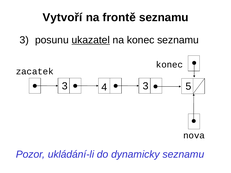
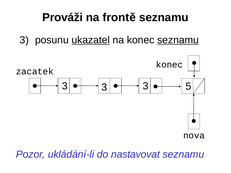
Vytvoří: Vytvoří -> Prováži (63, 17)
seznamu underline: none -> present (178, 40)
4: 4 -> 3 (104, 87)
dynamicky: dynamicky -> nastavovat (136, 155)
